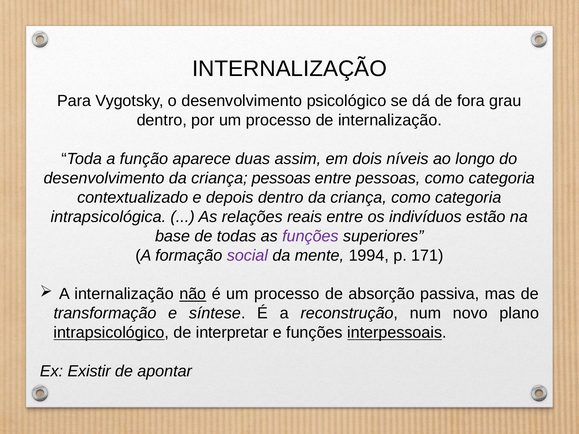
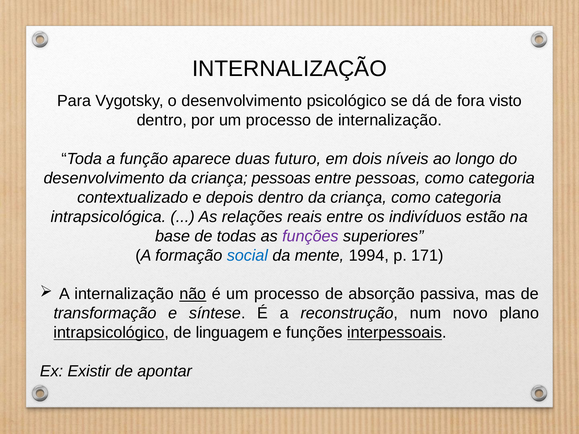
grau: grau -> visto (505, 101)
assim: assim -> futuro (298, 159)
social colour: purple -> blue (247, 256)
interpretar: interpretar -> linguagem (232, 333)
